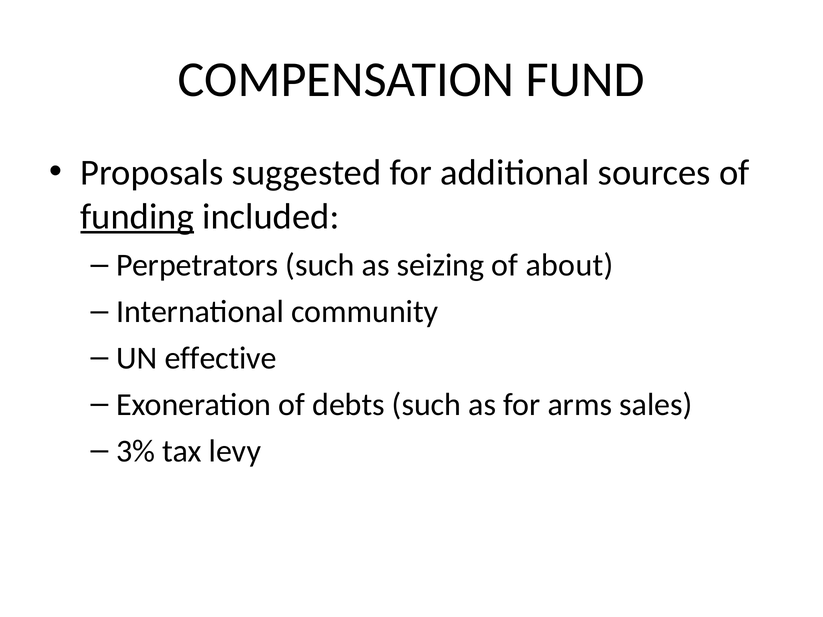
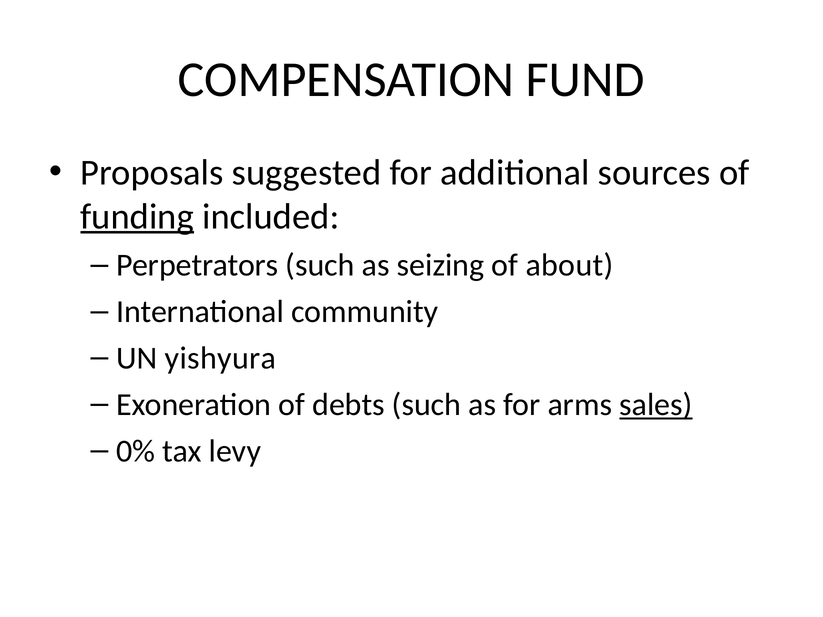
effective: effective -> yishyura (220, 358)
sales underline: none -> present (656, 405)
3%: 3% -> 0% (136, 451)
